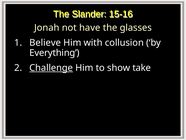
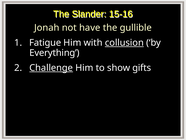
glasses: glasses -> gullible (136, 28)
Believe: Believe -> Fatigue (45, 43)
collusion underline: none -> present (124, 43)
take: take -> gifts (142, 68)
